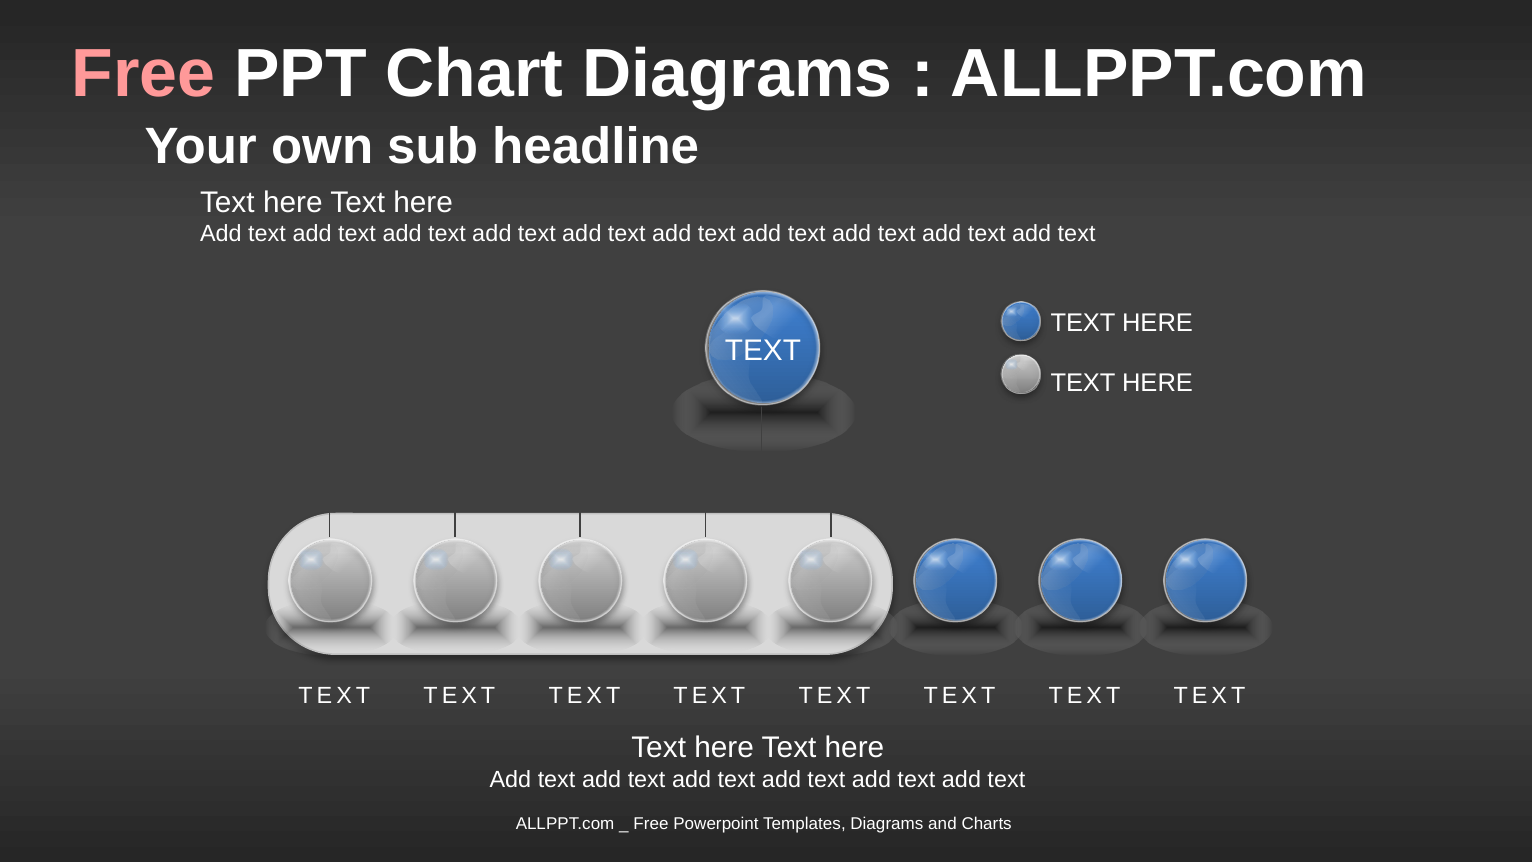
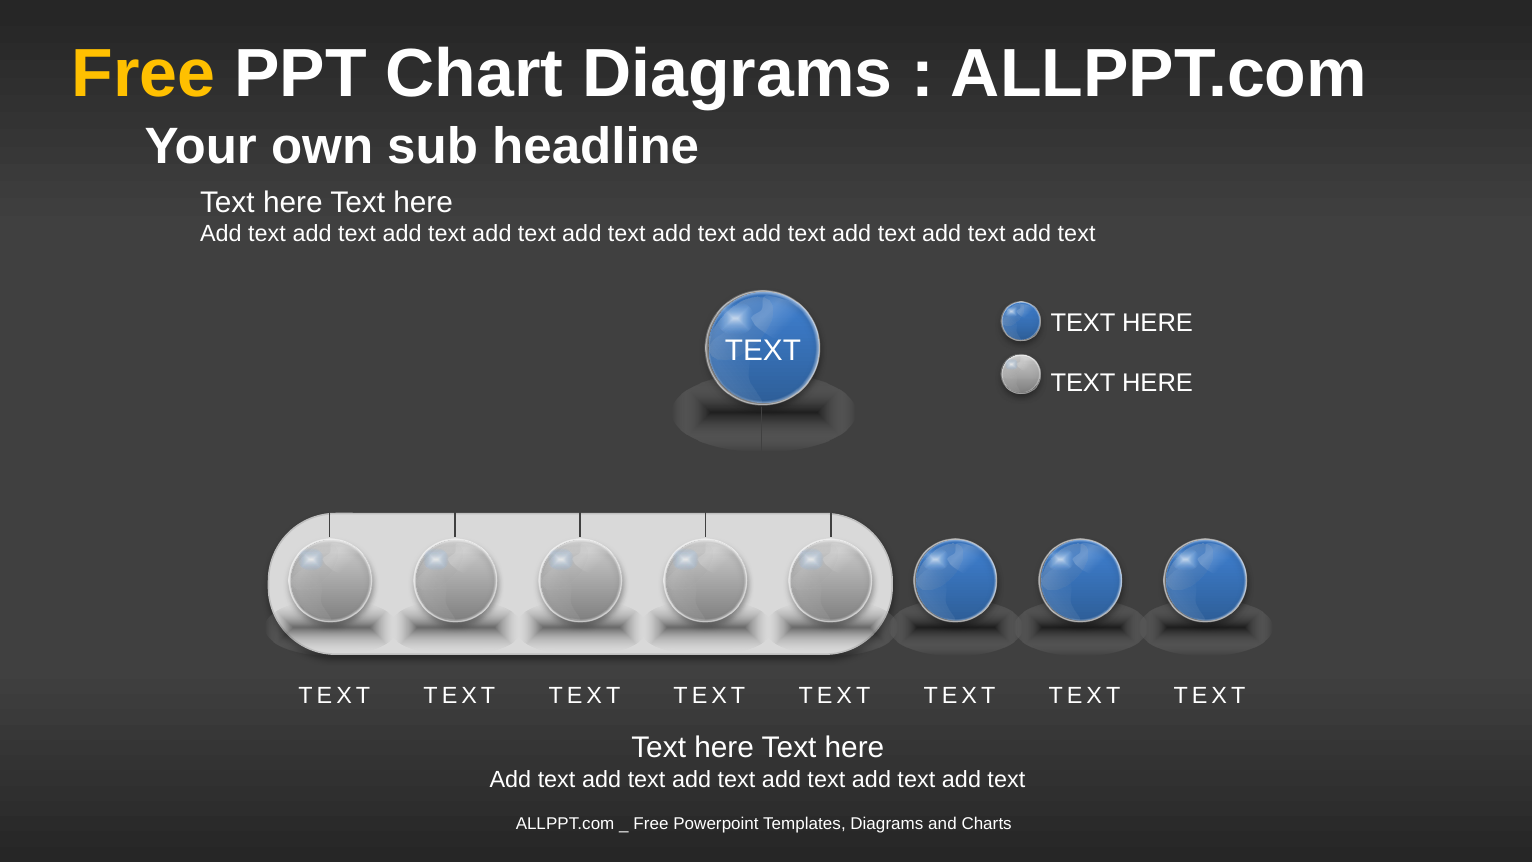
Free colour: pink -> yellow (144, 74)
